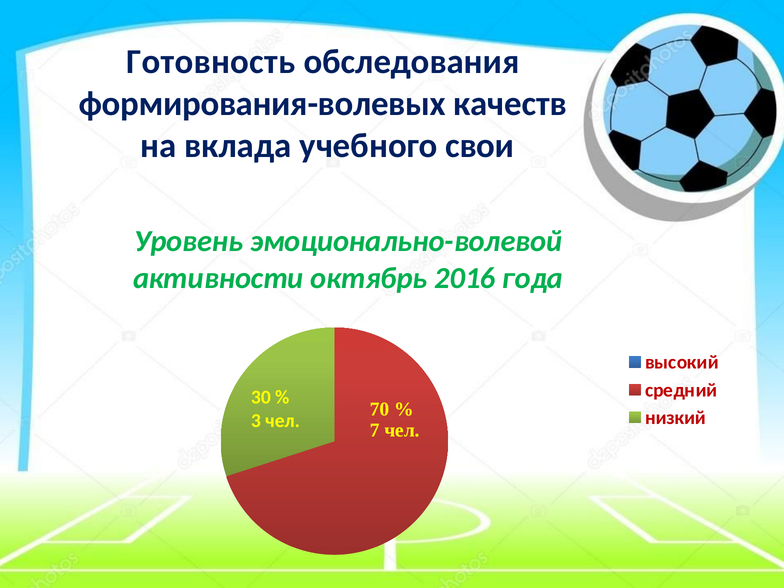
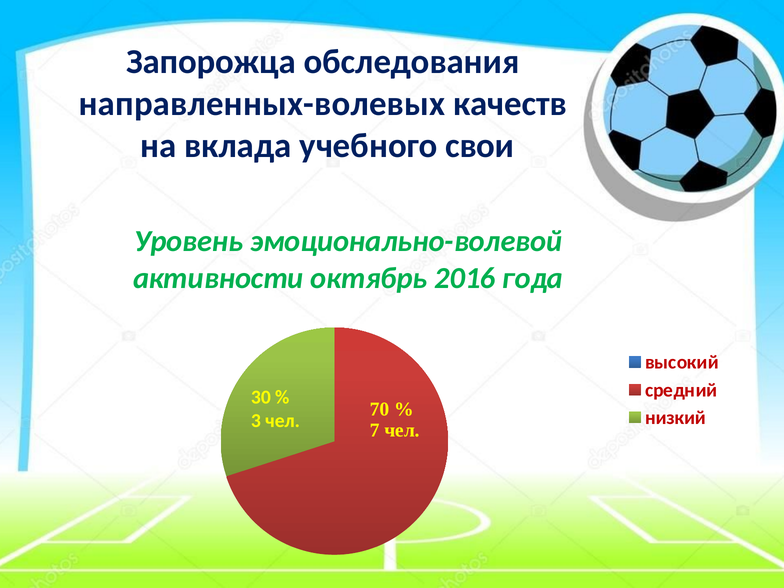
Готовность: Готовность -> Запорожца (211, 62)
формирования-волевых: формирования-волевых -> направленных-волевых (262, 104)
